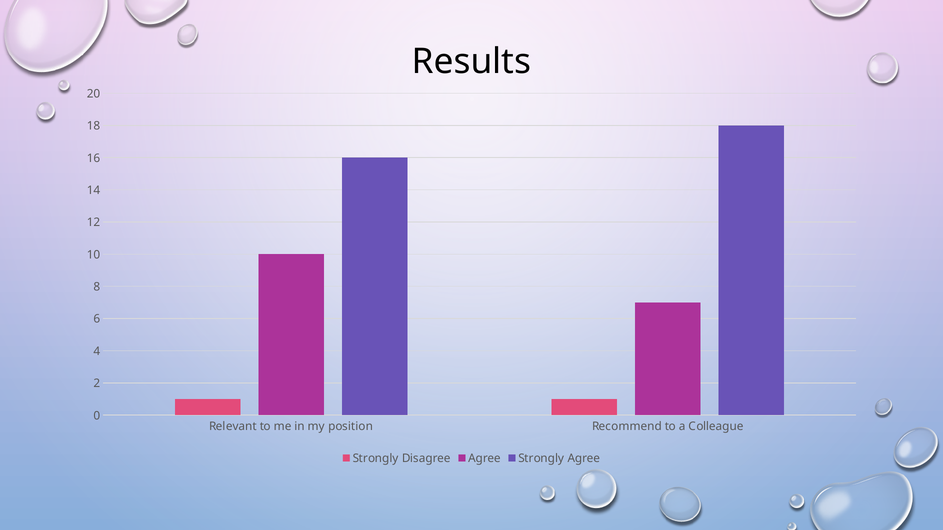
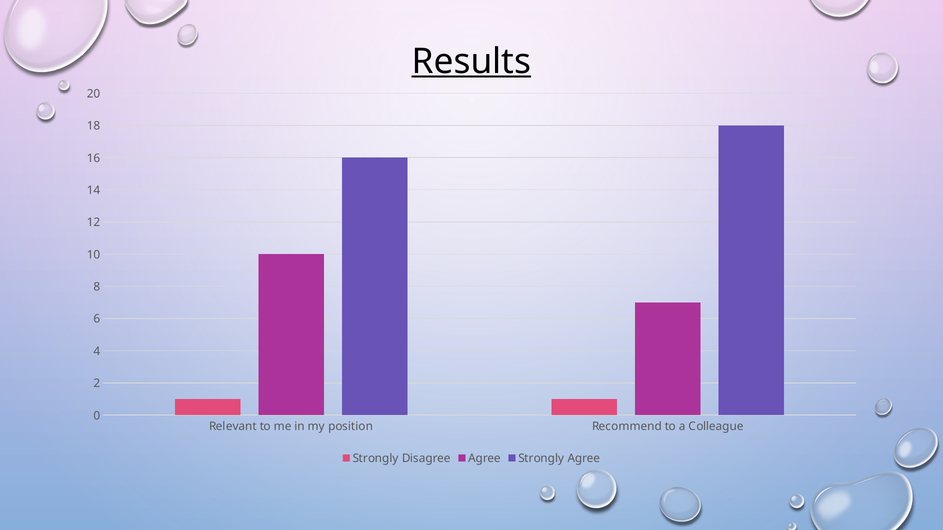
Results underline: none -> present (471, 61)
